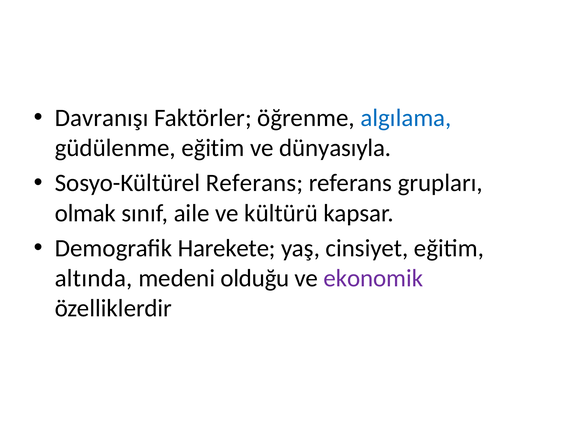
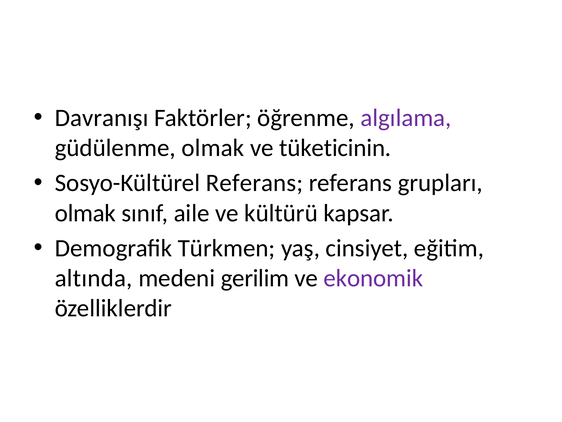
algılama colour: blue -> purple (406, 118)
güdülenme eğitim: eğitim -> olmak (213, 148)
dünyasıyla: dünyasıyla -> tüketicinin (335, 148)
Harekete: Harekete -> Türkmen (227, 248)
olduğu: olduğu -> gerilim (255, 278)
